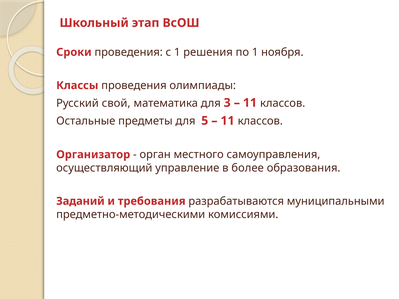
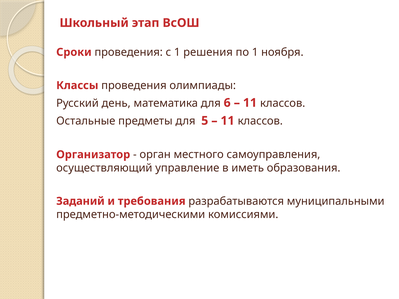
свой: свой -> день (116, 103)
3: 3 -> 6 (227, 103)
более: более -> иметь (248, 168)
